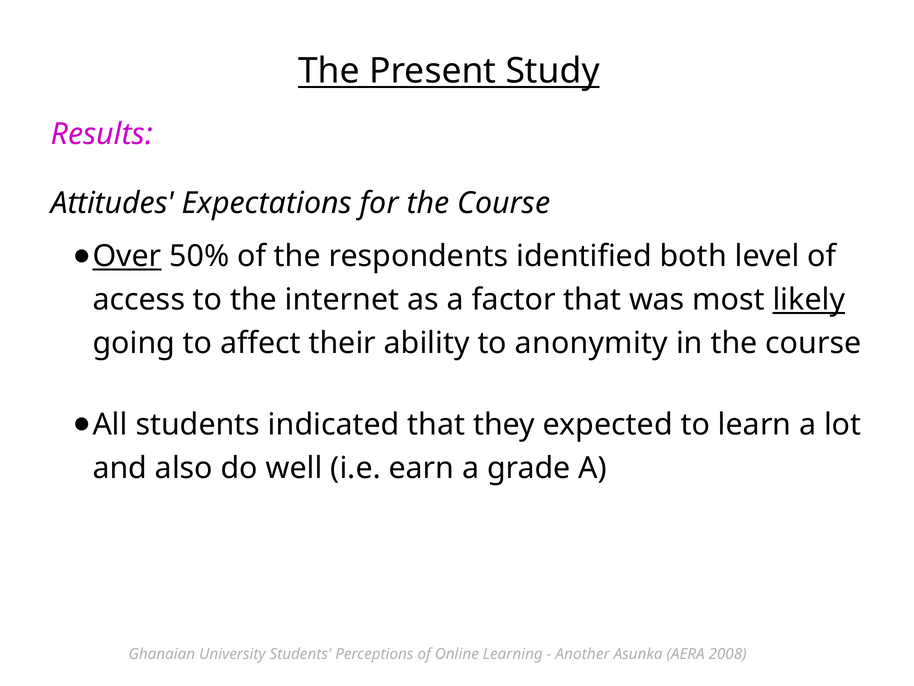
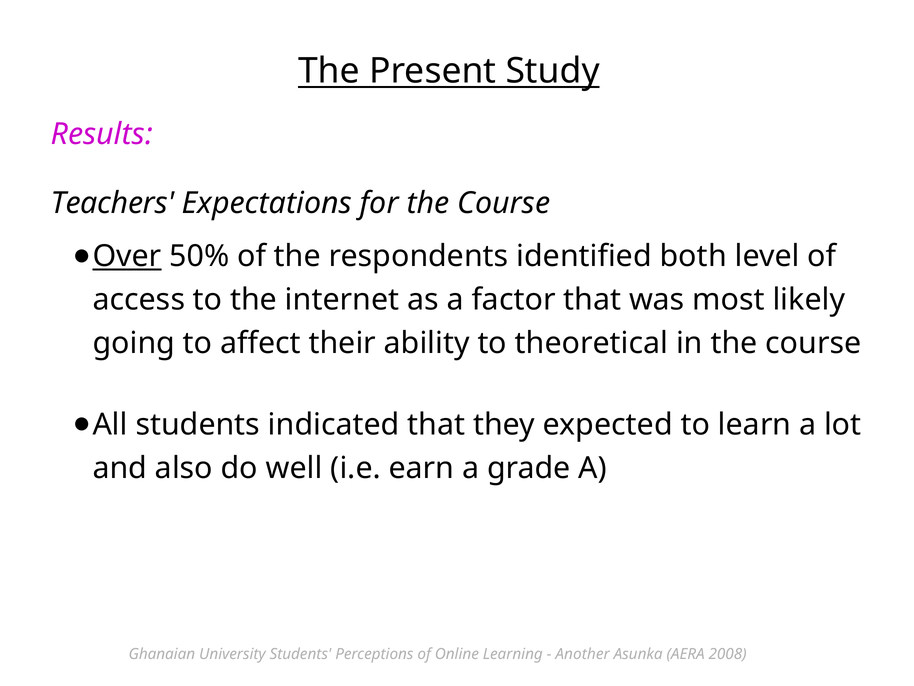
Attitudes: Attitudes -> Teachers (112, 203)
likely underline: present -> none (809, 300)
anonymity: anonymity -> theoretical (591, 343)
